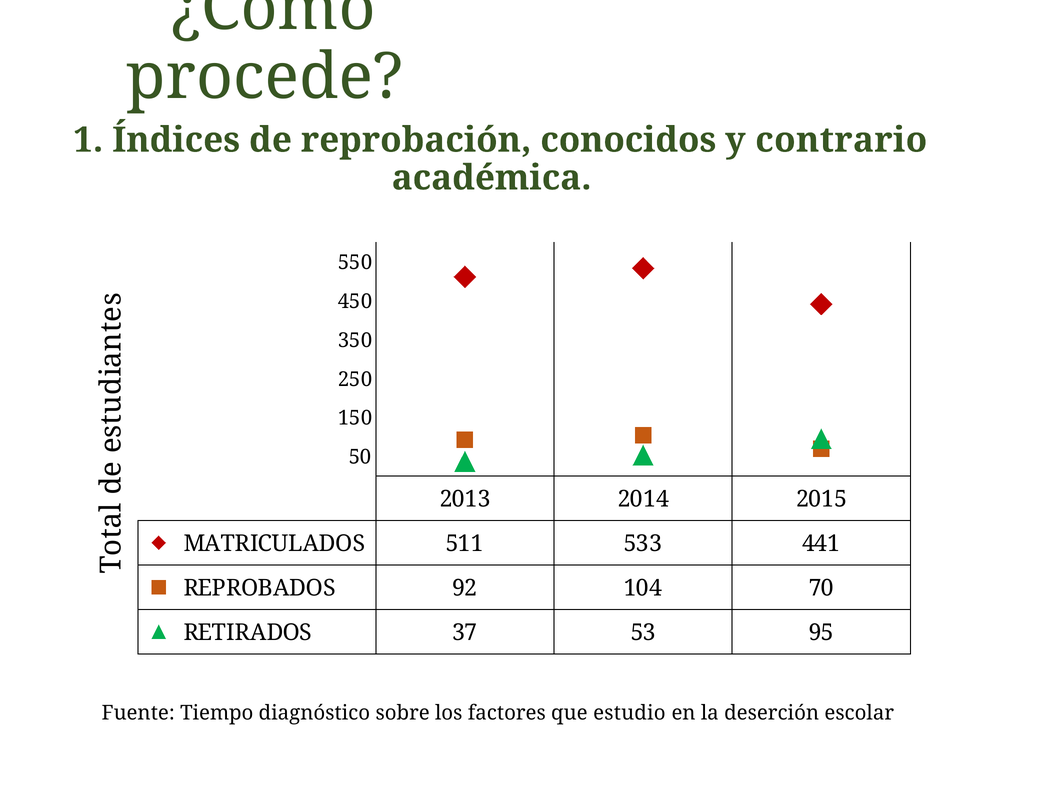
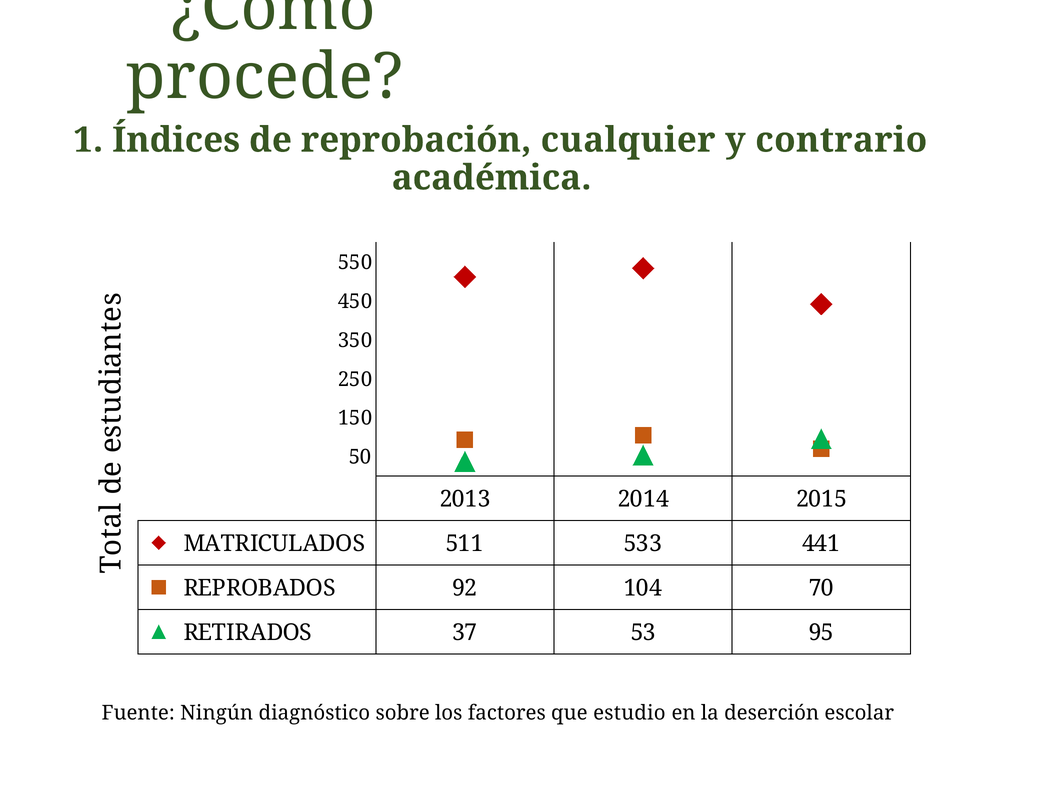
conocidos: conocidos -> cualquier (628, 140)
Tiempo: Tiempo -> Ningún (217, 713)
